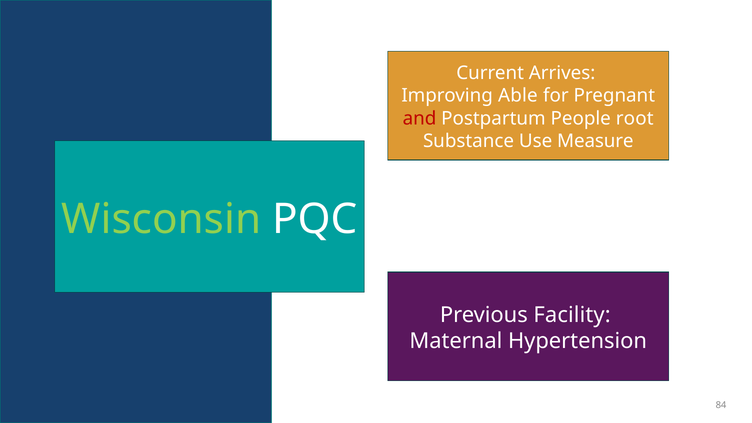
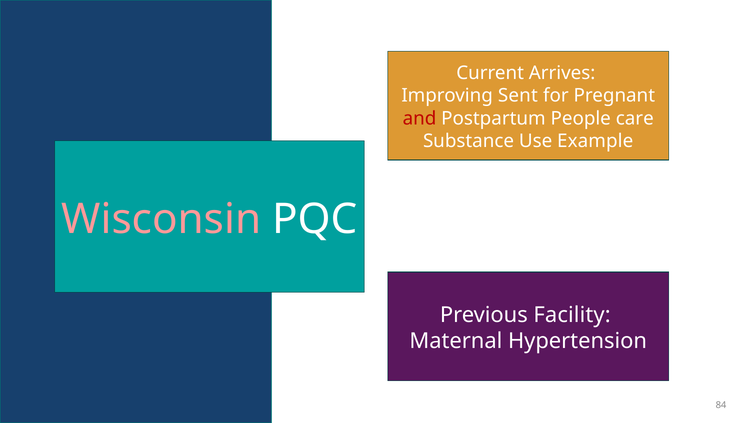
Able: Able -> Sent (518, 96)
root: root -> care (635, 118)
Measure: Measure -> Example (595, 141)
Wisconsin colour: light green -> pink (161, 219)
